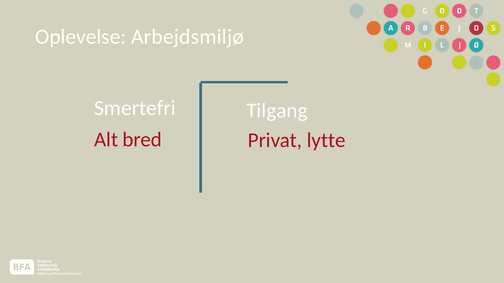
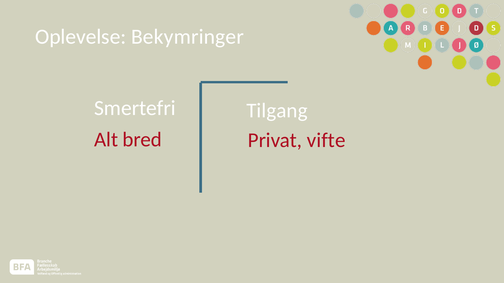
Arbejdsmiljø: Arbejdsmiljø -> Bekymringer (188, 37)
lytte: lytte -> vifte (326, 141)
